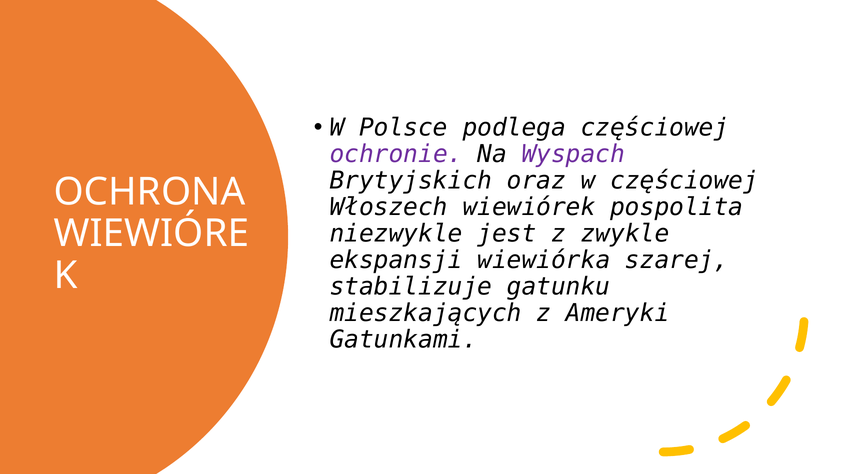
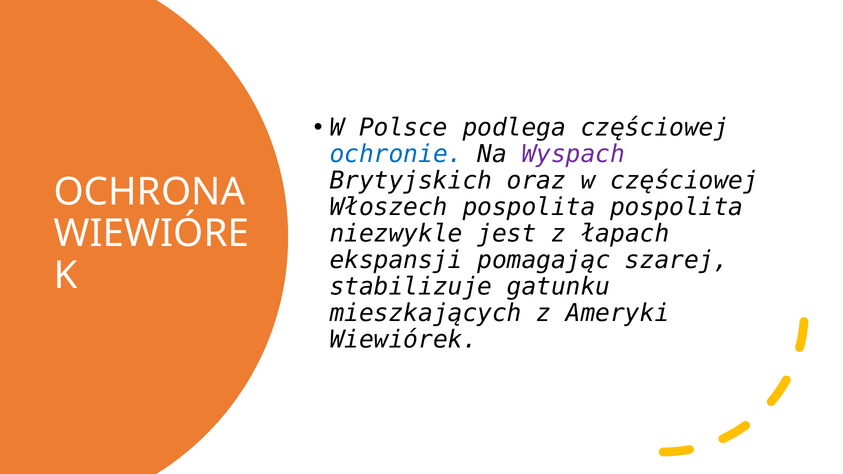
ochronie colour: purple -> blue (396, 154)
Włoszech wiewiórek: wiewiórek -> pospolita (529, 207)
zwykle: zwykle -> łapach (625, 234)
wiewiórka: wiewiórka -> pomagając (544, 260)
Gatunkami: Gatunkami -> Wiewiórek (403, 340)
